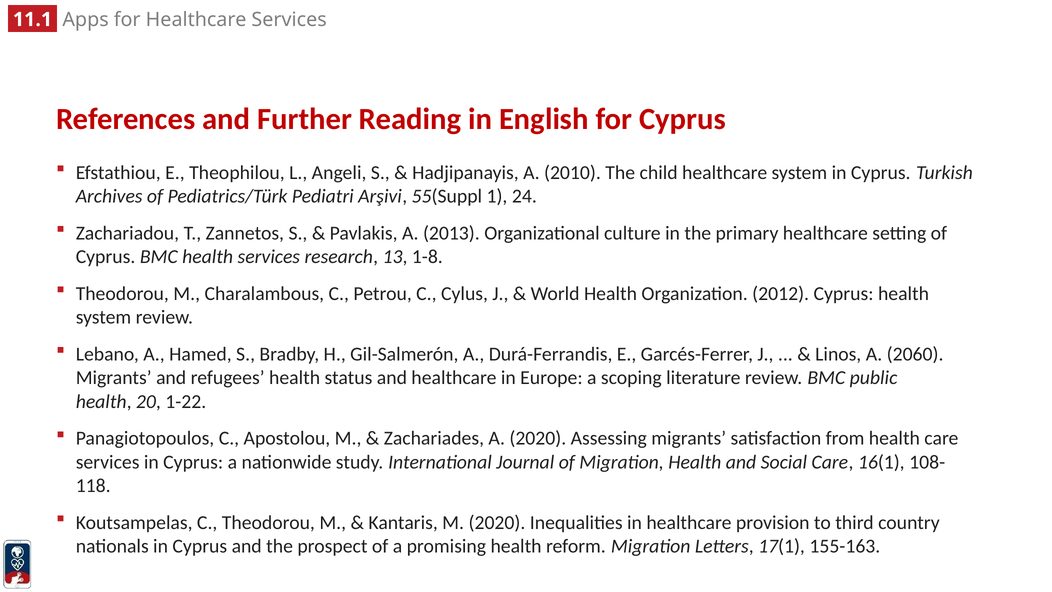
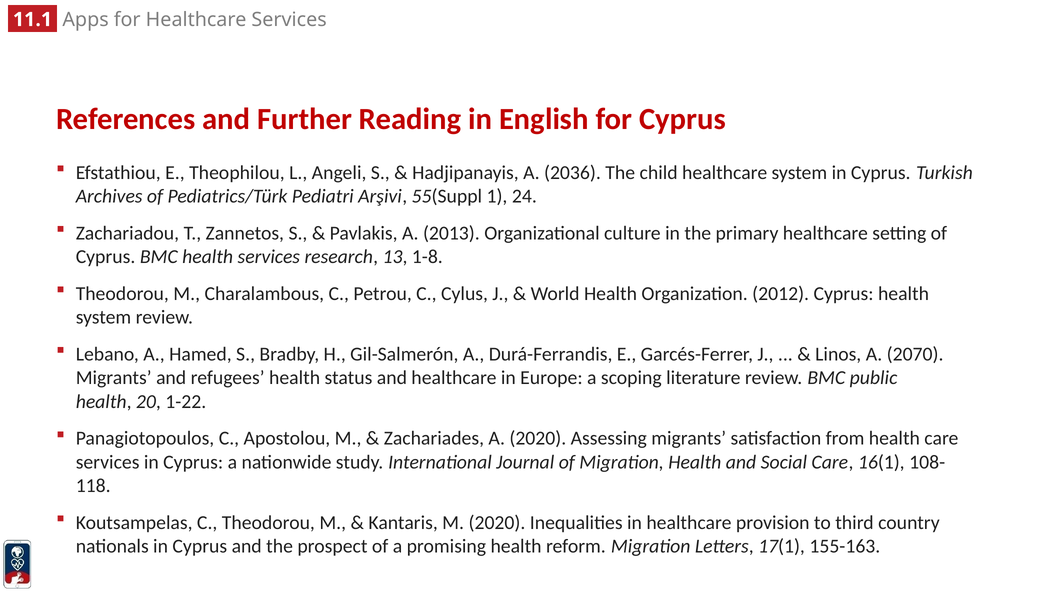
2010: 2010 -> 2036 (572, 172)
2060: 2060 -> 2070 (915, 354)
